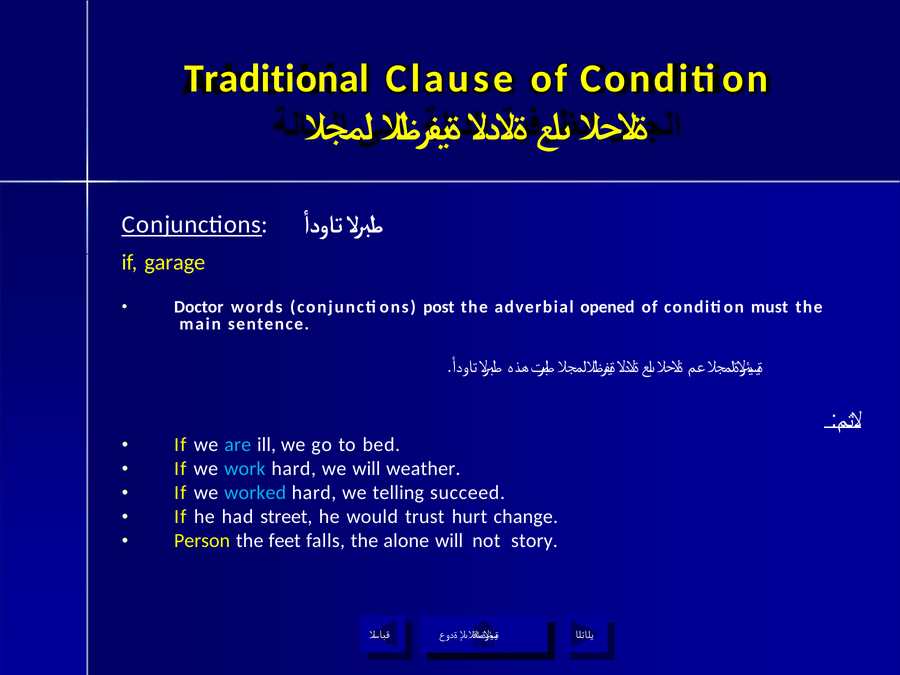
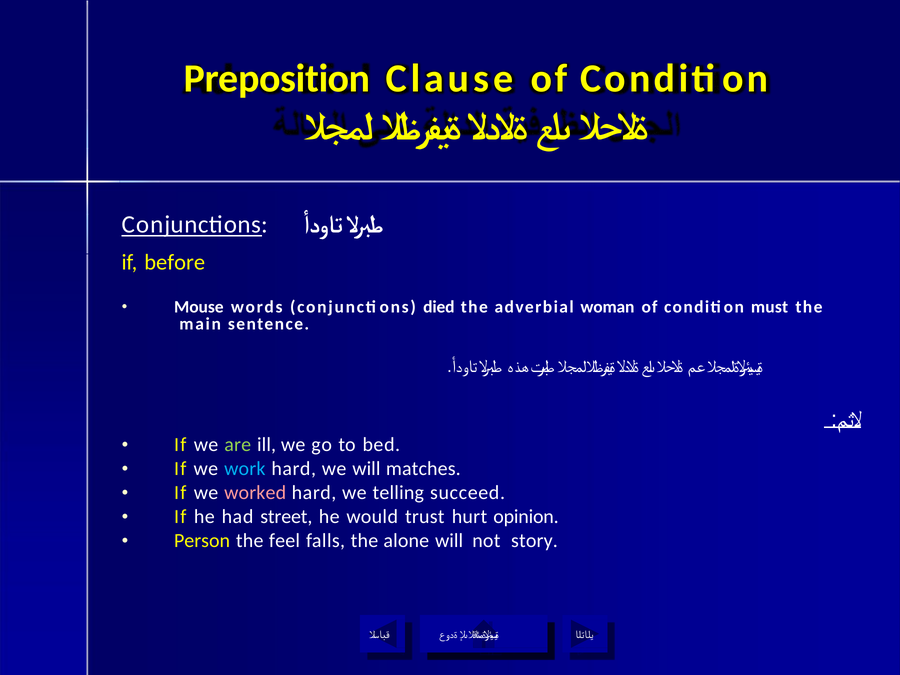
Traditional: Traditional -> Preposition (277, 79)
garage: garage -> before (175, 262)
Doctor: Doctor -> Mouse (199, 307)
post: post -> died (439, 307)
opened: opened -> woman (607, 307)
are colour: light blue -> light green (238, 445)
weather: weather -> matches (423, 469)
worked colour: light blue -> pink (255, 493)
change: change -> opinion (526, 517)
feet: feet -> feel (285, 541)
